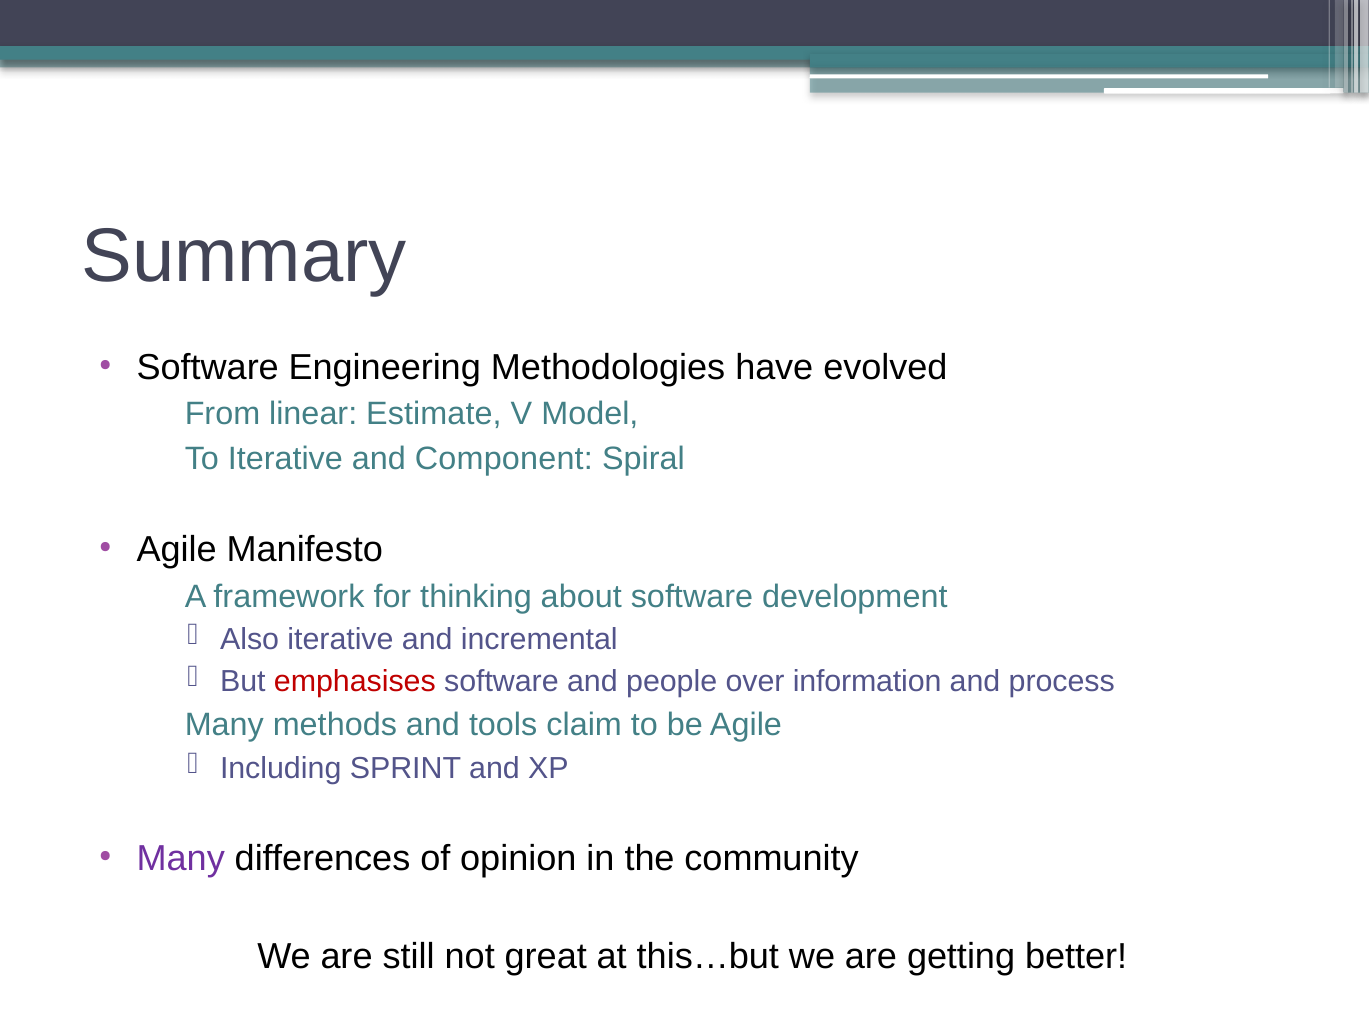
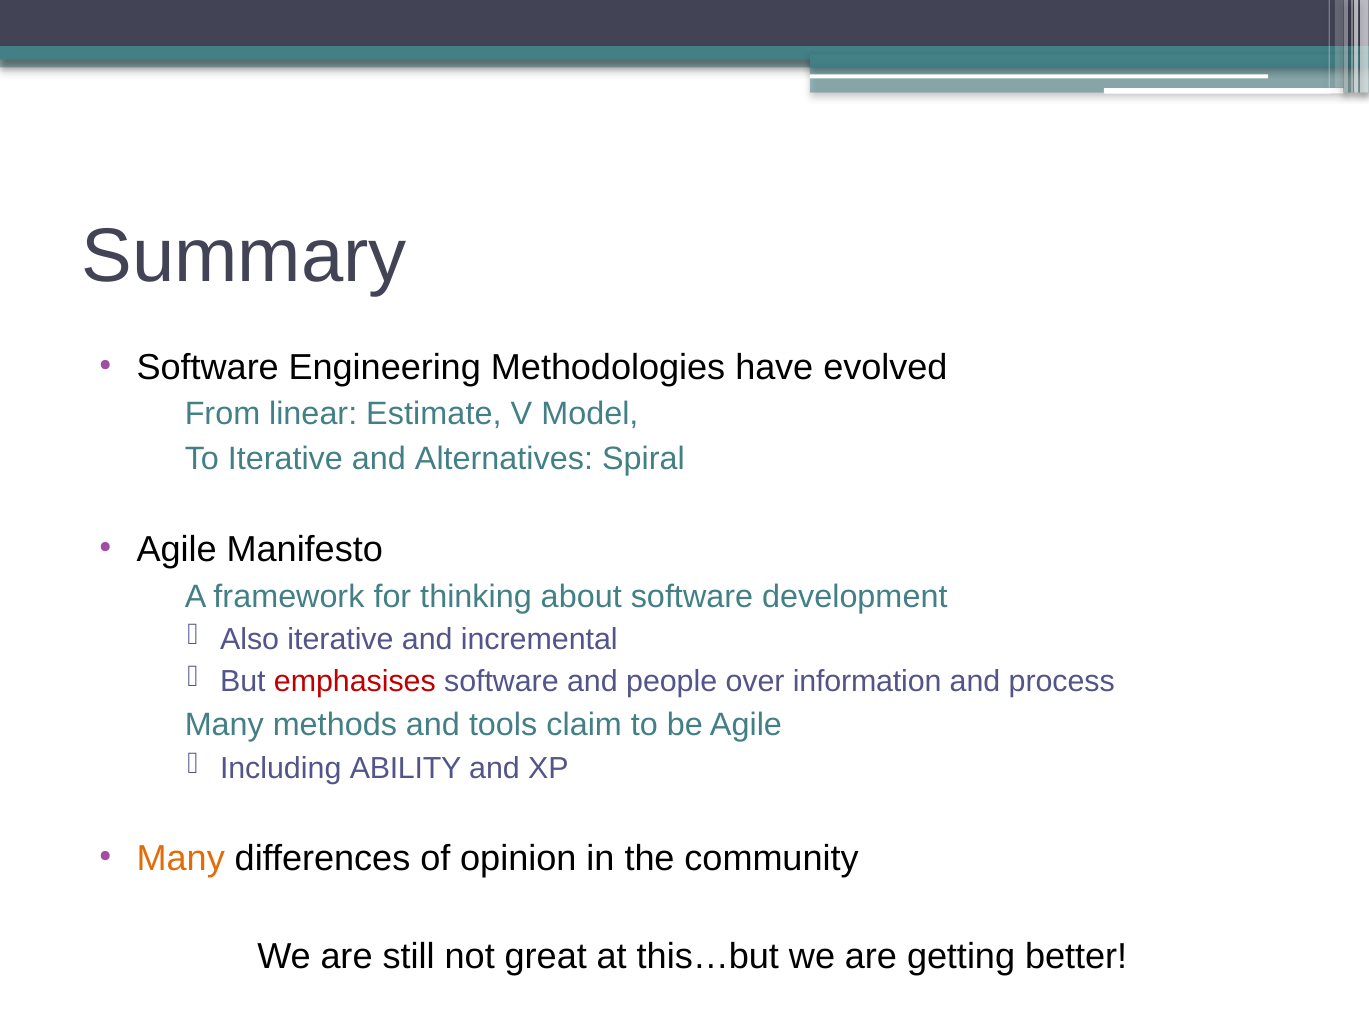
Component: Component -> Alternatives (504, 459)
SPRINT: SPRINT -> ABILITY (406, 769)
Many colour: purple -> orange (181, 860)
